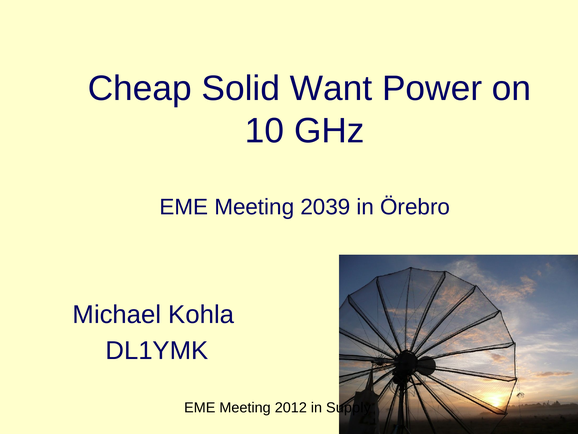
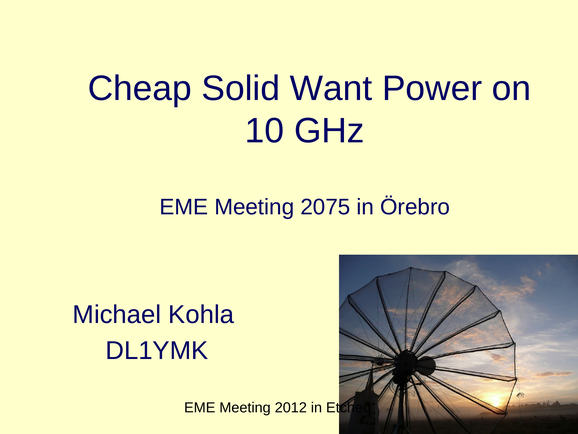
2039: 2039 -> 2075 (325, 207)
Supply: Supply -> Etched (349, 407)
